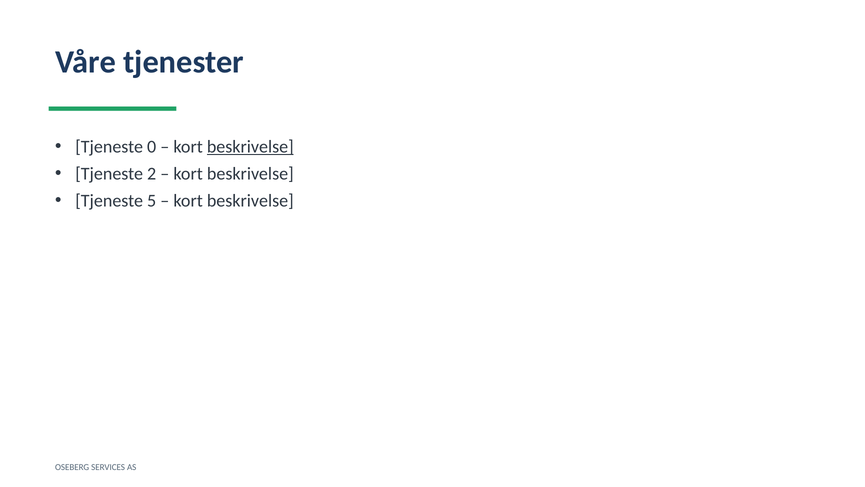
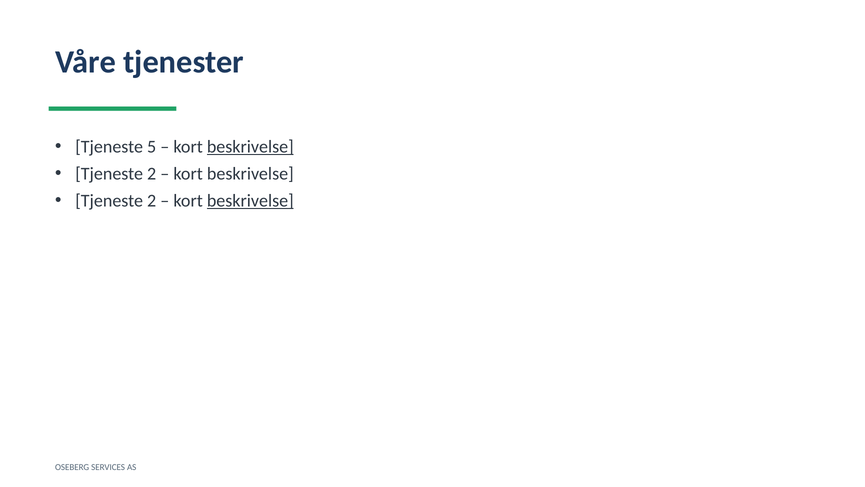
0: 0 -> 5 (152, 147)
5: 5 -> 2 (152, 201)
beskrivelse underline: none -> present (250, 201)
